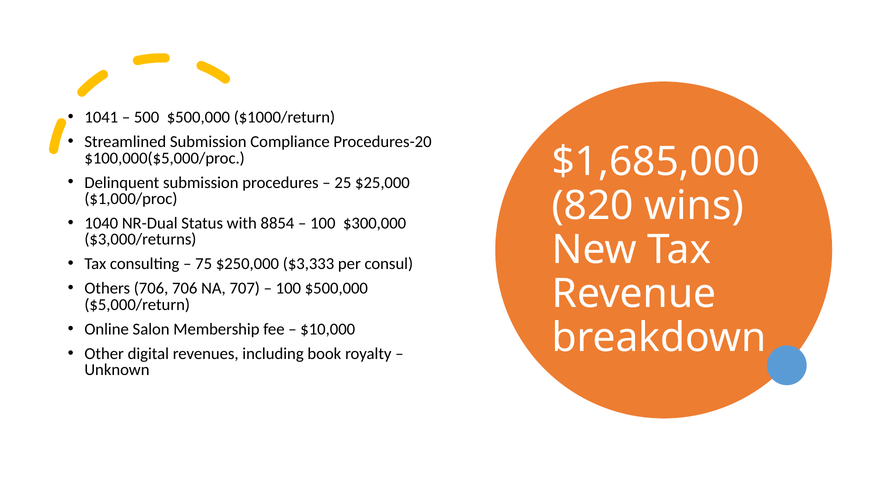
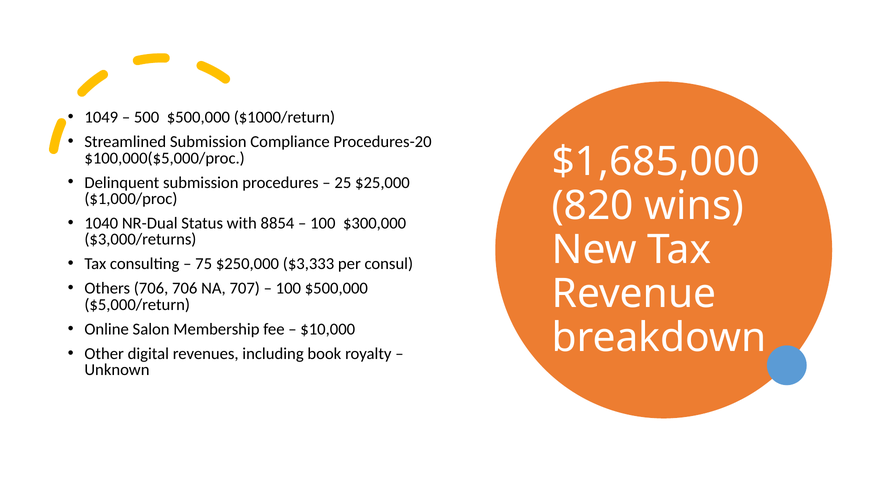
1041: 1041 -> 1049 (101, 117)
